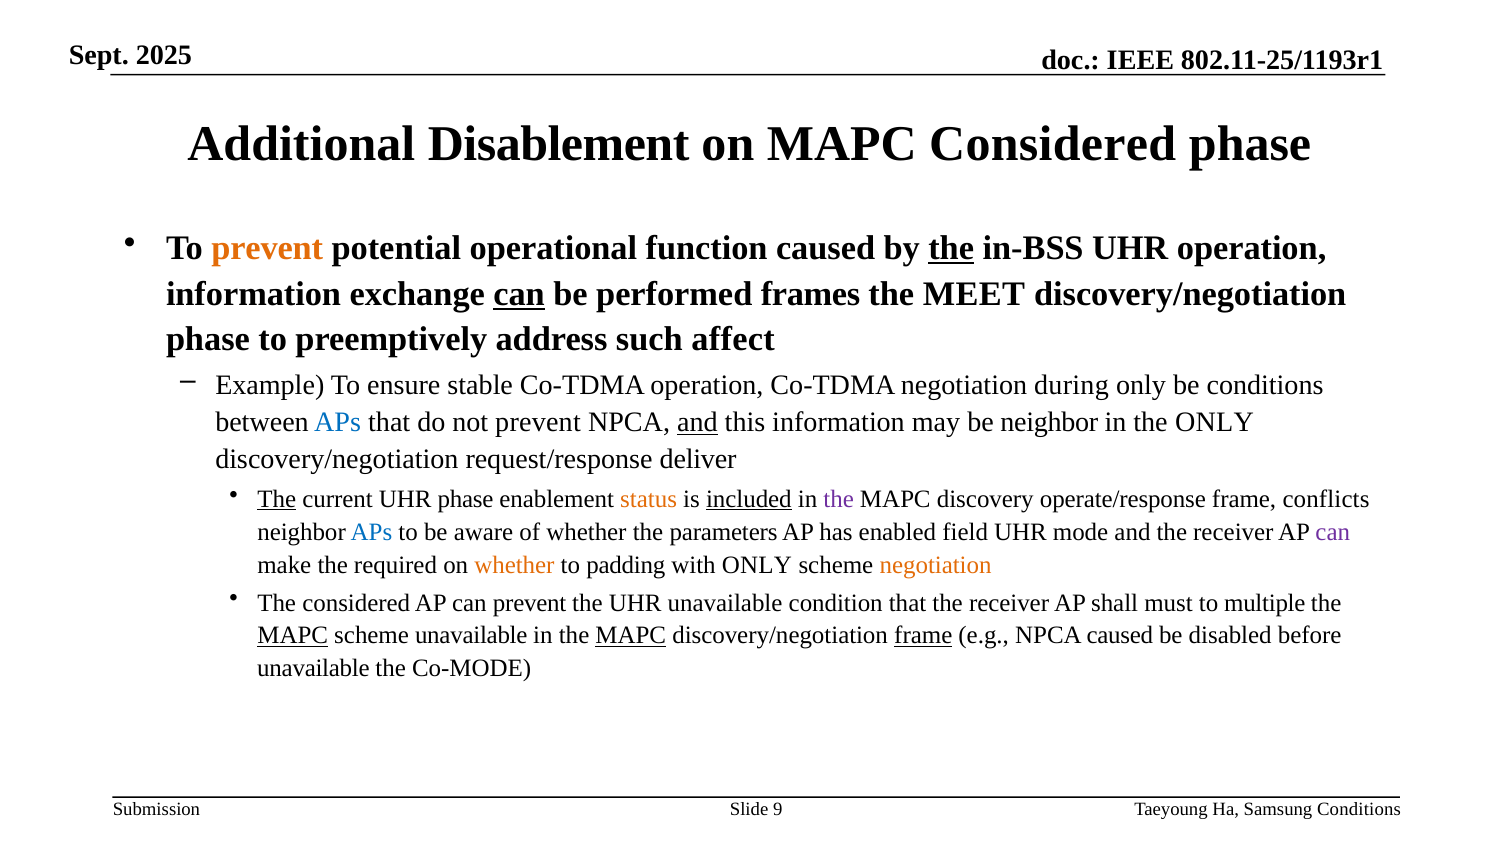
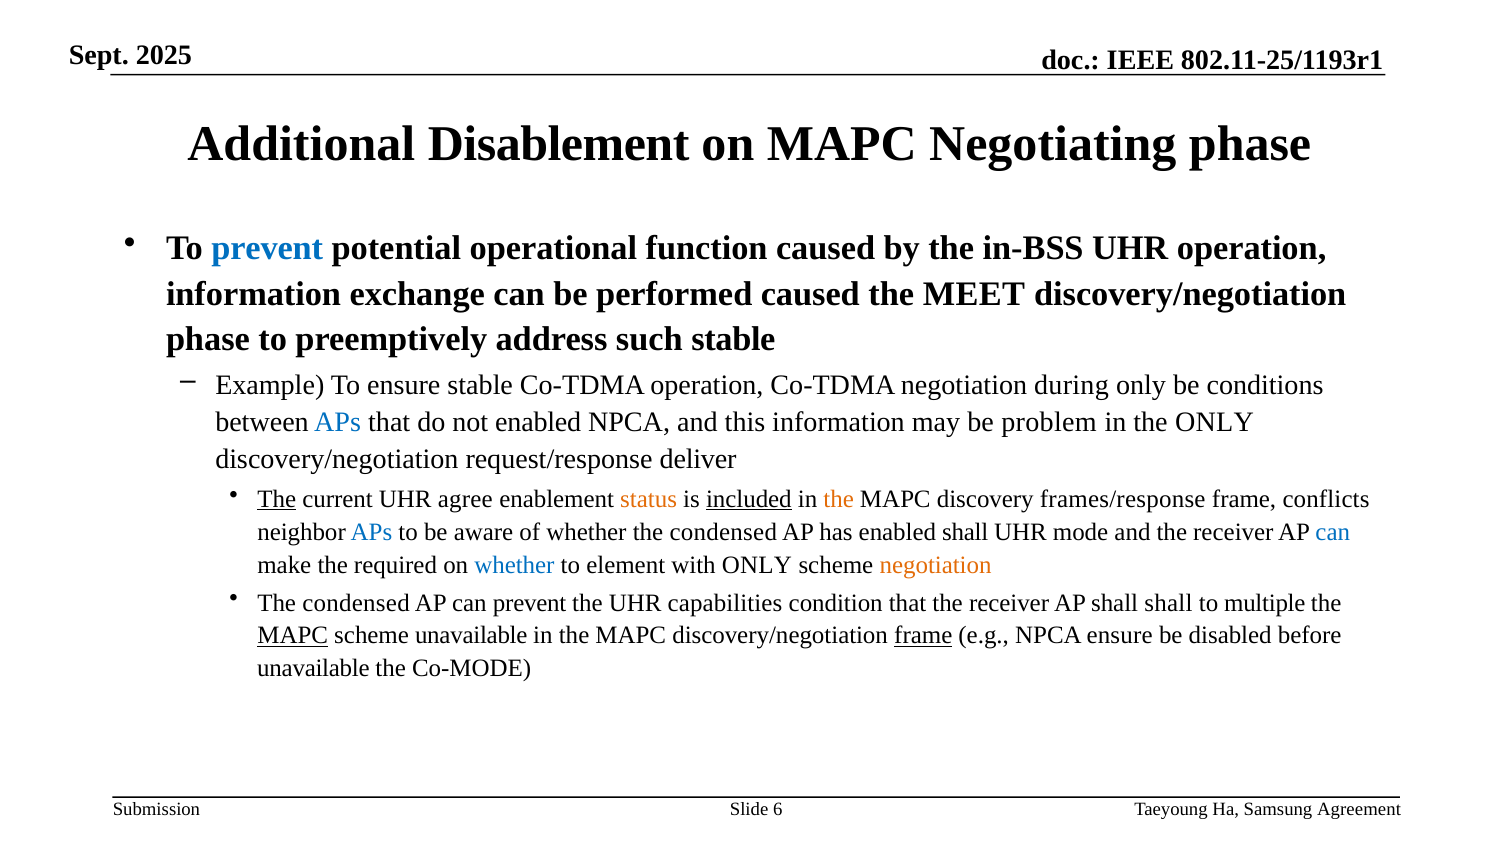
MAPC Considered: Considered -> Negotiating (1053, 144)
prevent colour: orange -> blue (267, 248)
the underline: present -> none (951, 248)
can underline: present -> none (519, 294)
performed frames: frames -> caused (810, 294)
such affect: affect -> stable (733, 339)
not prevent: prevent -> enabled (538, 422)
and underline: present -> none (697, 422)
be neighbor: neighbor -> problem (1049, 422)
UHR phase: phase -> agree (465, 499)
the colour: purple -> orange (839, 499)
operate/response: operate/response -> frames/response (1123, 499)
whether the parameters: parameters -> condensed (723, 532)
enabled field: field -> shall (965, 532)
can colour: purple -> blue (1333, 532)
whether colour: orange -> blue (514, 565)
padding: padding -> element (626, 565)
considered: considered -> condensed (356, 603)
UHR unavailable: unavailable -> capabilities (725, 603)
shall must: must -> shall (1168, 603)
MAPC underline: present -> none (631, 635)
NPCA caused: caused -> ensure (1120, 635)
9: 9 -> 6 (778, 809)
Samsung Conditions: Conditions -> Agreement (1359, 809)
